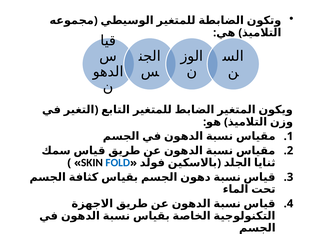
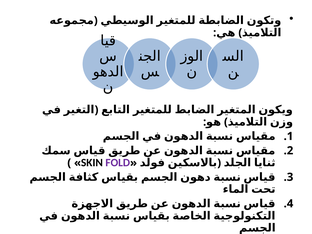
FOLD colour: blue -> purple (118, 163)
